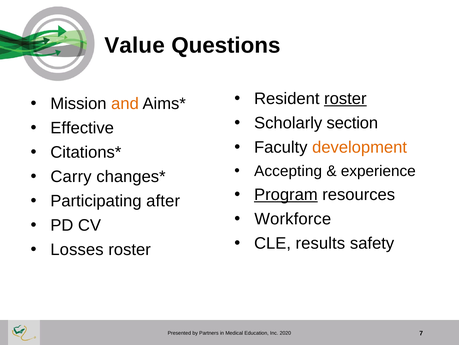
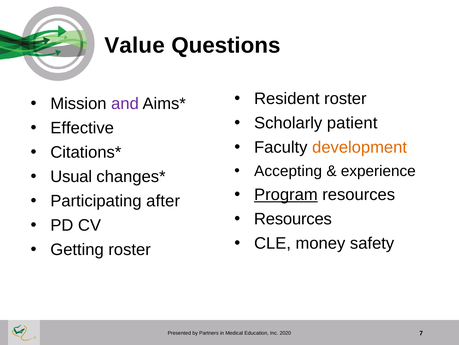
roster underline: present -> none (345, 98)
and colour: orange -> purple (125, 104)
section: section -> patient (352, 123)
Carry: Carry -> Usual (71, 176)
Workforce: Workforce -> Resources (293, 218)
results: results -> money (320, 243)
Losses: Losses -> Getting (77, 249)
